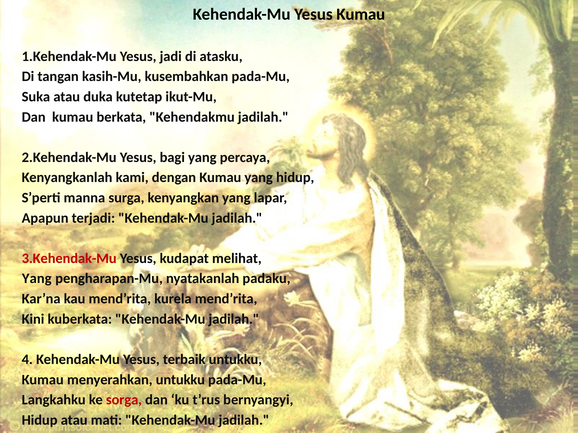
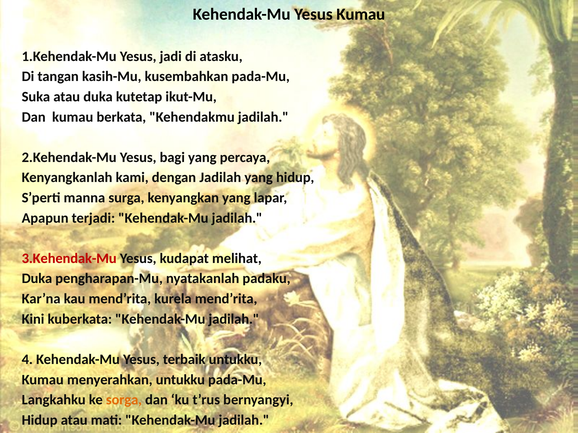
dengan Kumau: Kumau -> Jadilah (220, 178)
Yang: Yang -> Duka (37, 279)
sorga colour: red -> orange (124, 400)
